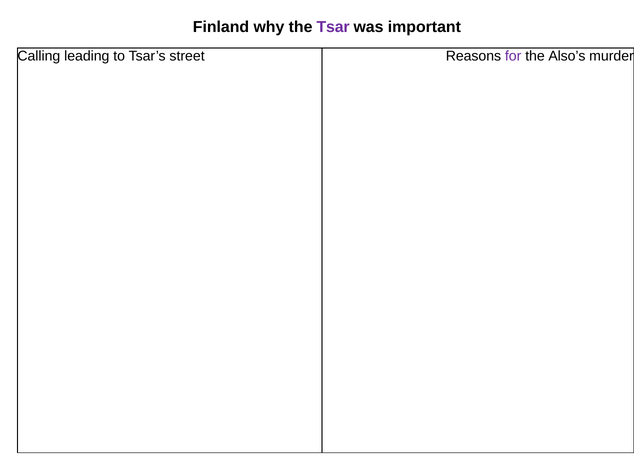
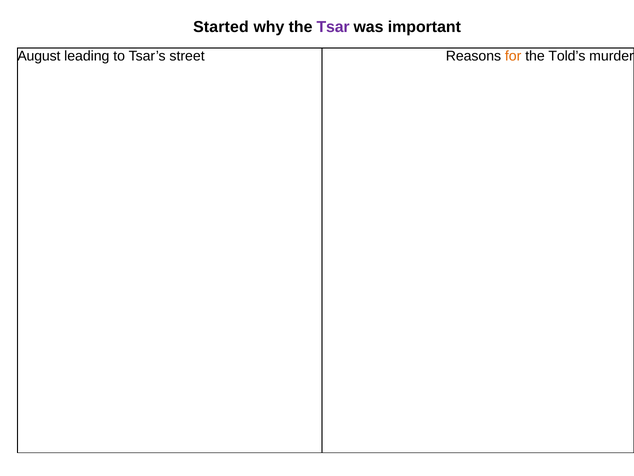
Finland: Finland -> Started (221, 27)
Calling: Calling -> August (39, 56)
for colour: purple -> orange (513, 56)
Also’s: Also’s -> Told’s (567, 56)
